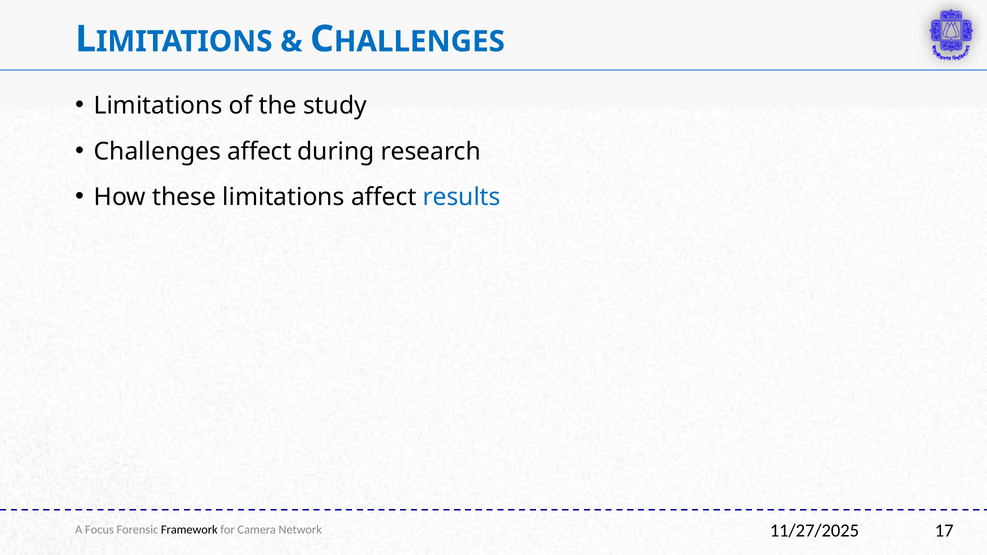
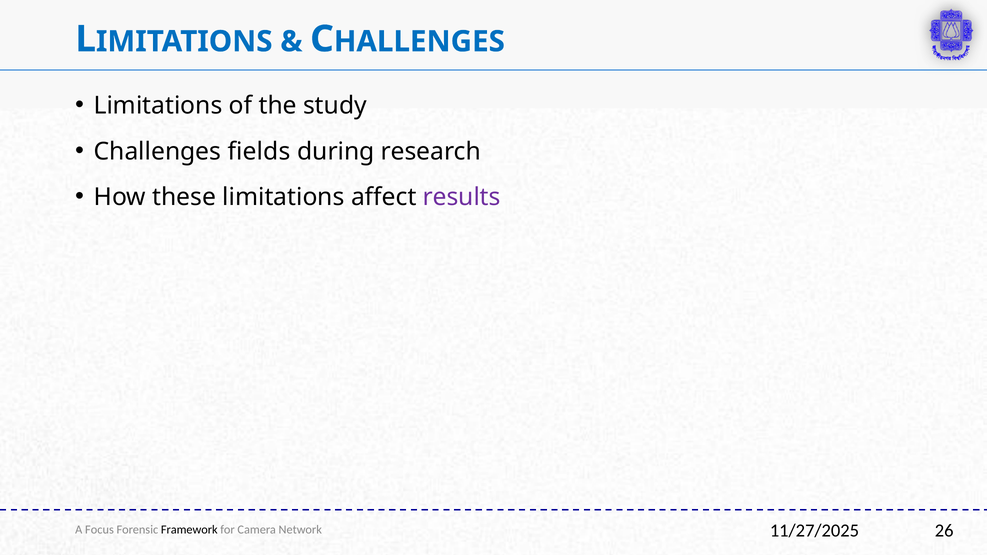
Challenges affect: affect -> fields (259, 151)
results colour: blue -> purple (462, 197)
17: 17 -> 26 (944, 531)
